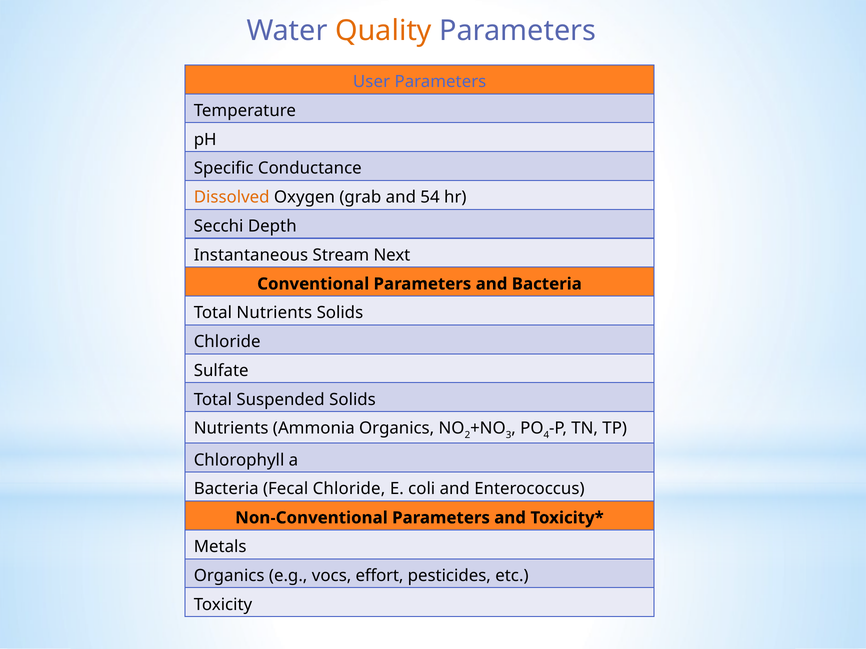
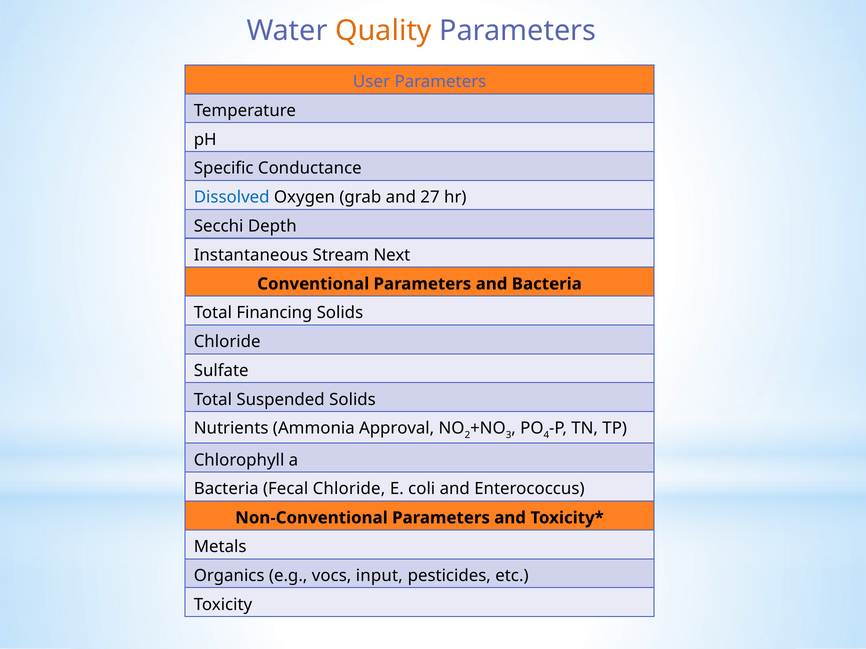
Dissolved colour: orange -> blue (232, 197)
54: 54 -> 27 (430, 197)
Total Nutrients: Nutrients -> Financing (274, 313)
Ammonia Organics: Organics -> Approval (397, 429)
effort: effort -> input (379, 576)
